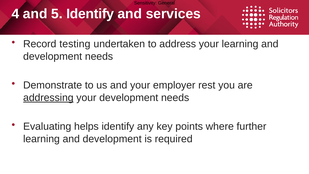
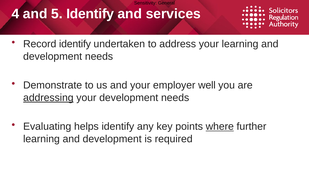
Record testing: testing -> identify (75, 44)
rest: rest -> well (207, 85)
where underline: none -> present (220, 126)
